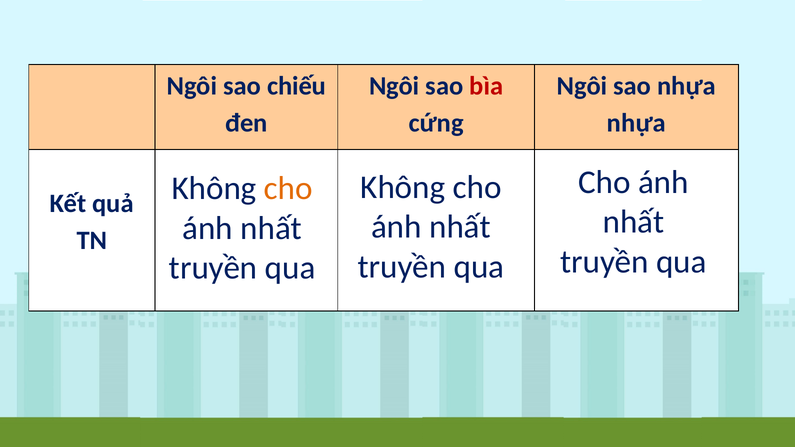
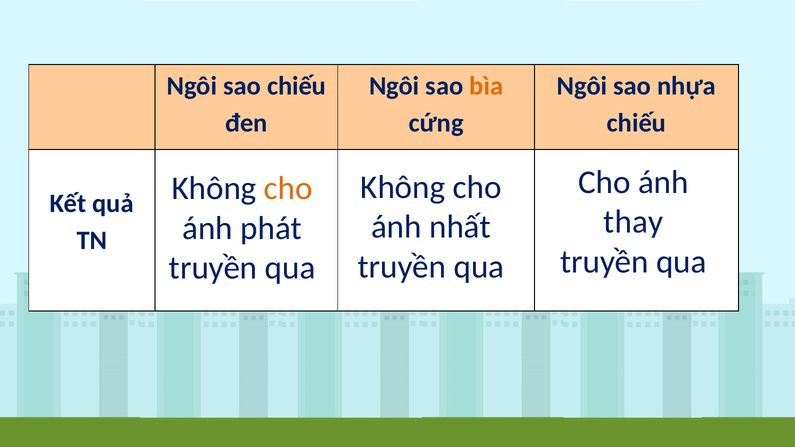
bìa colour: red -> orange (486, 86)
nhựa: nhựa -> chiếu (637, 123)
nhất: nhất -> thay (633, 222)
nhất: nhất -> phát (271, 228)
